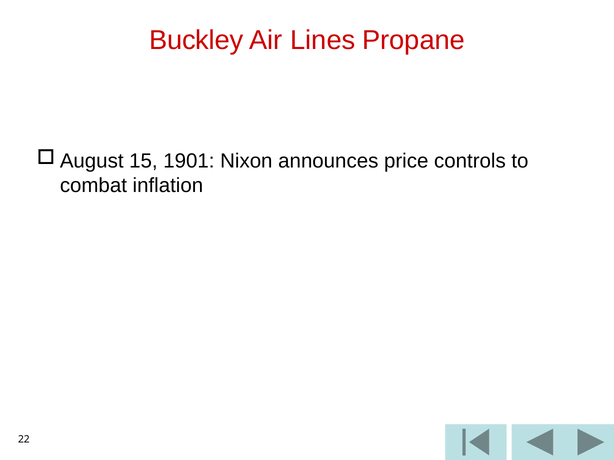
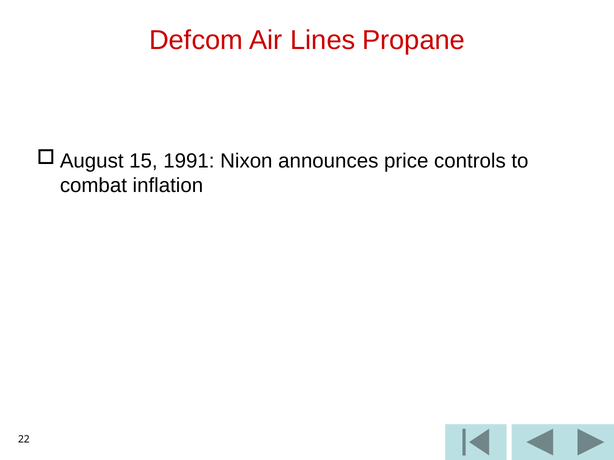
Buckley: Buckley -> Defcom (196, 40)
1901: 1901 -> 1991 (189, 161)
